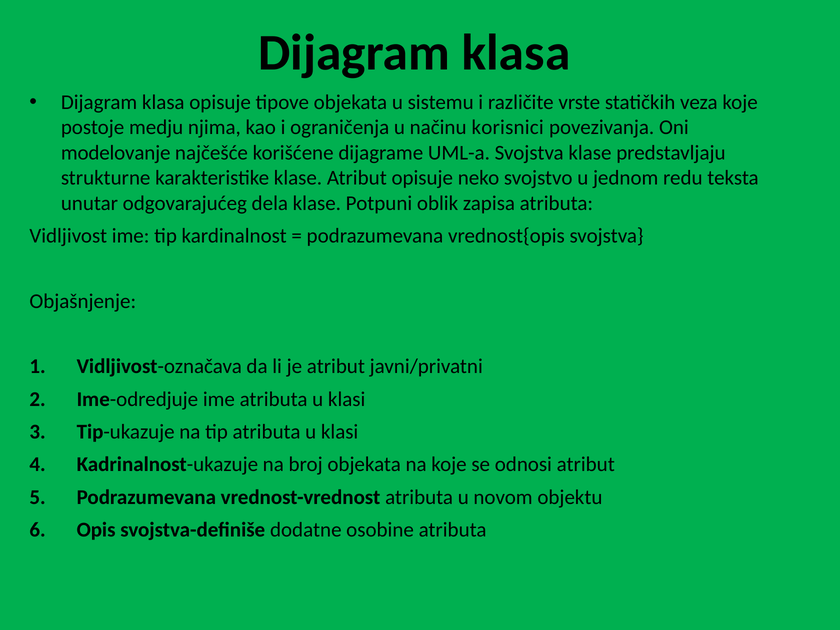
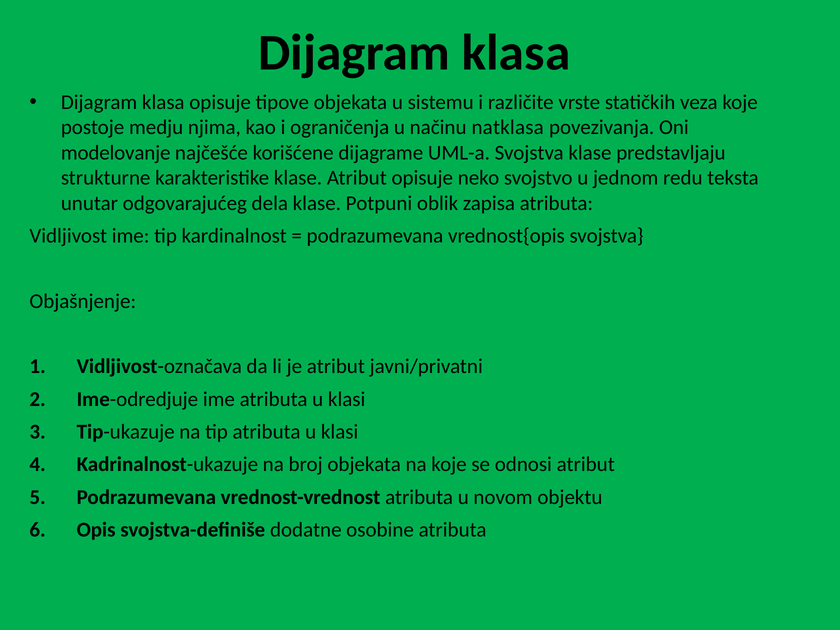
korisnici: korisnici -> natklasa (508, 127)
